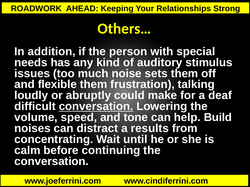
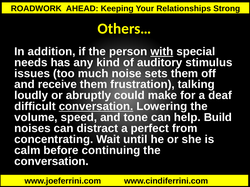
with underline: none -> present (162, 52)
flexible: flexible -> receive (57, 85)
results: results -> perfect (150, 129)
